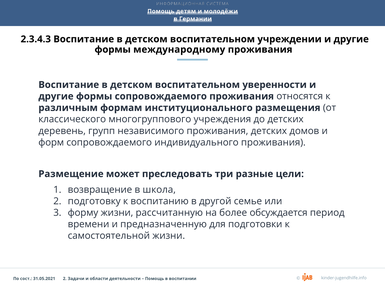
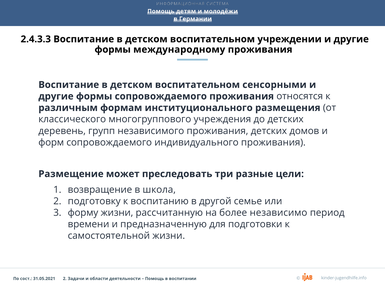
2.3.4.3: 2.3.4.3 -> 2.4.3.3 (36, 39)
уверенности: уверенности -> сенсорными (275, 85)
обсуждается: обсуждается -> независимо (278, 213)
